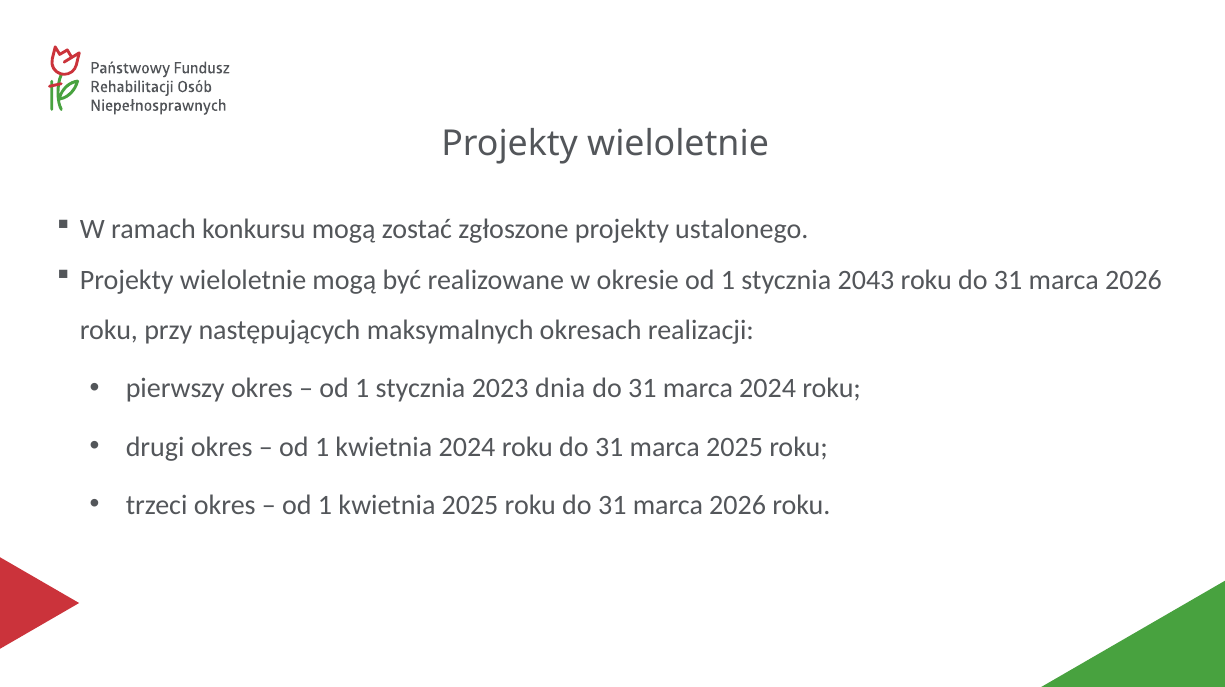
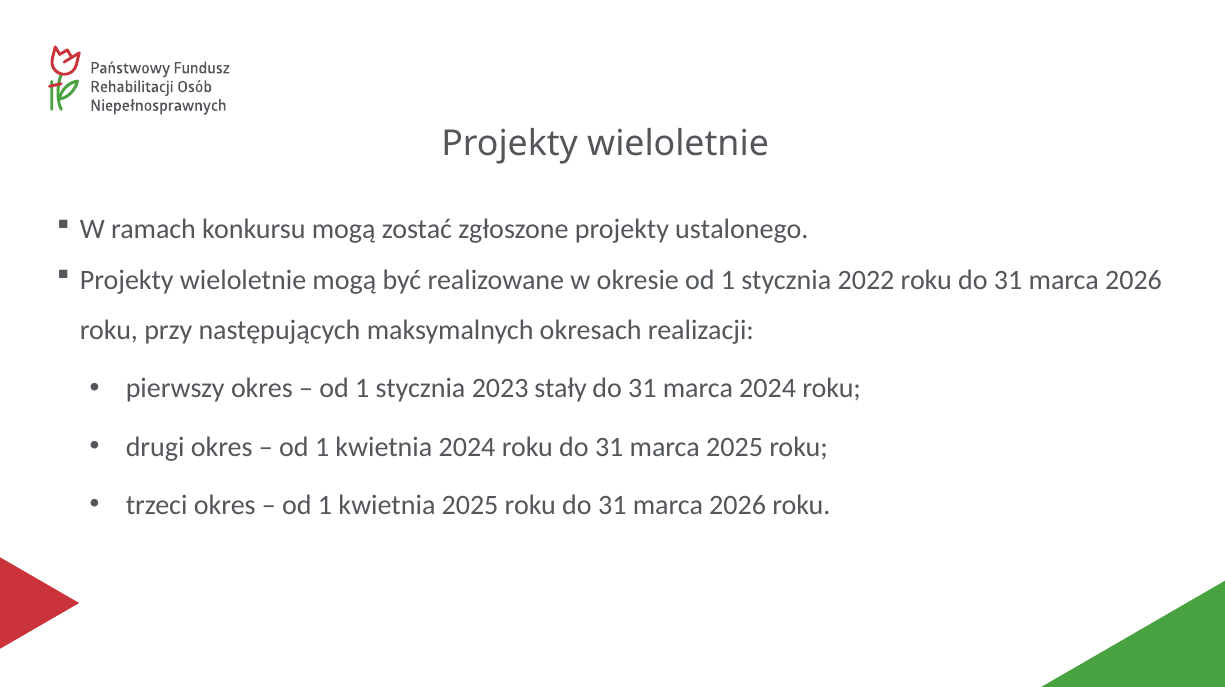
2043: 2043 -> 2022 (866, 280)
dnia: dnia -> stały (561, 389)
